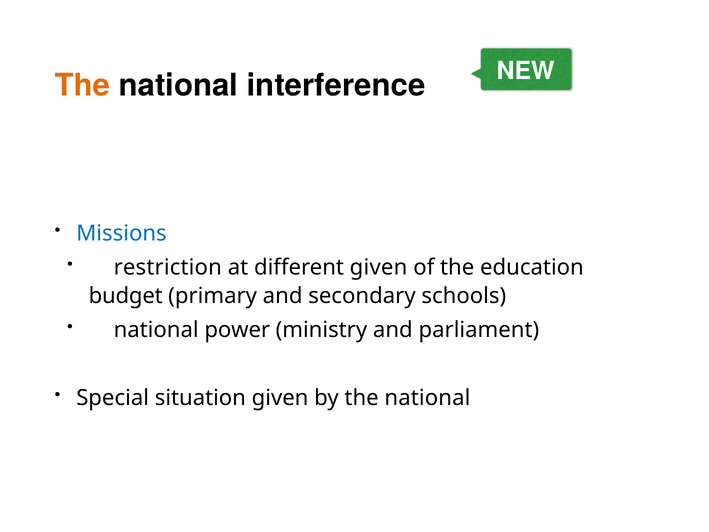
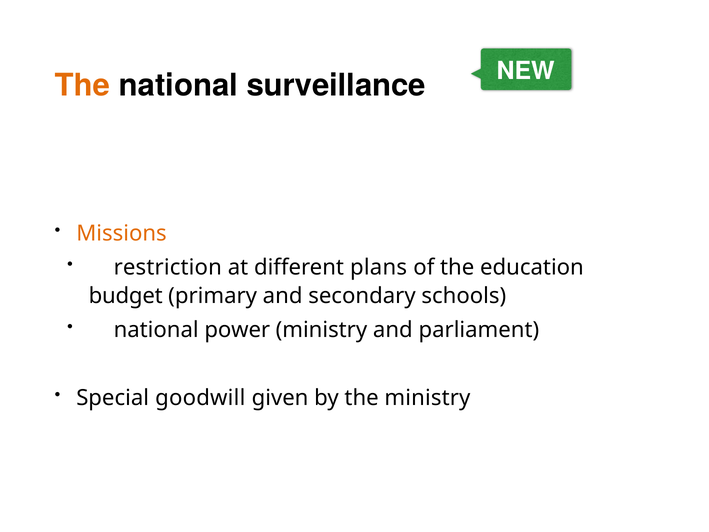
interference: interference -> surveillance (336, 85)
Missions colour: blue -> orange (121, 233)
different given: given -> plans (379, 267)
situation: situation -> goodwill (200, 398)
by the national: national -> ministry (427, 398)
